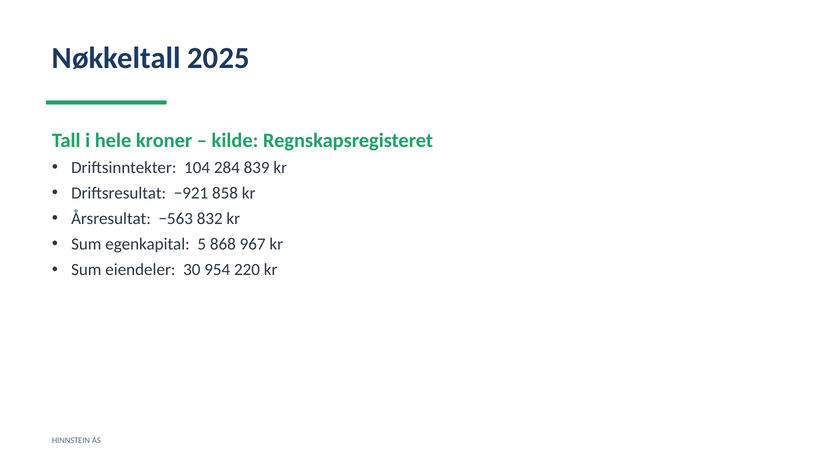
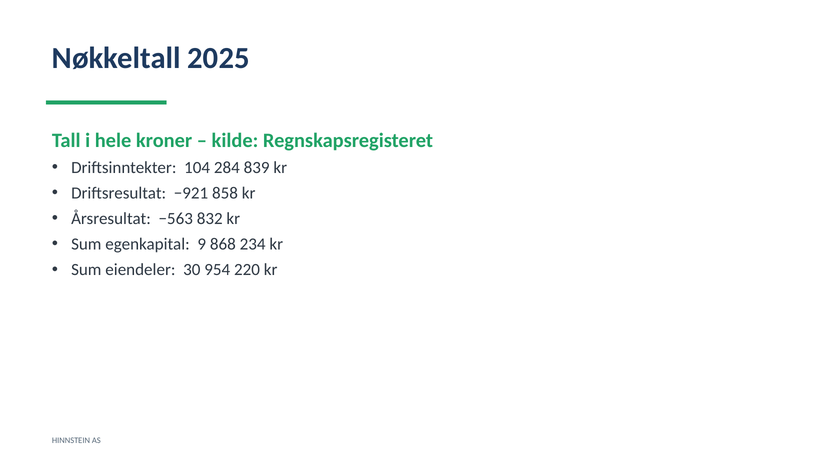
5: 5 -> 9 (202, 245)
967: 967 -> 234 (253, 245)
